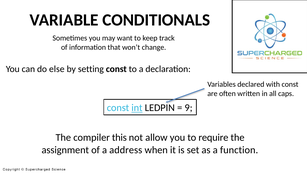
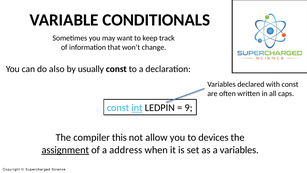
else: else -> also (57, 69)
setting: setting -> usually (91, 69)
require: require -> devices (213, 137)
assignment underline: none -> present (65, 150)
a function: function -> variables (239, 150)
